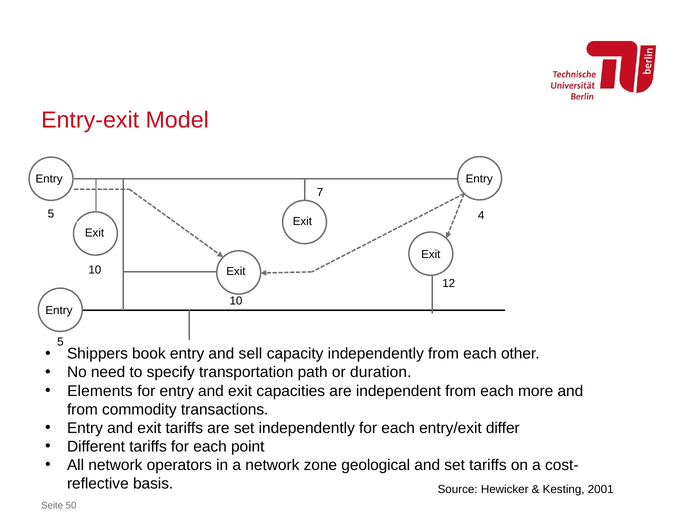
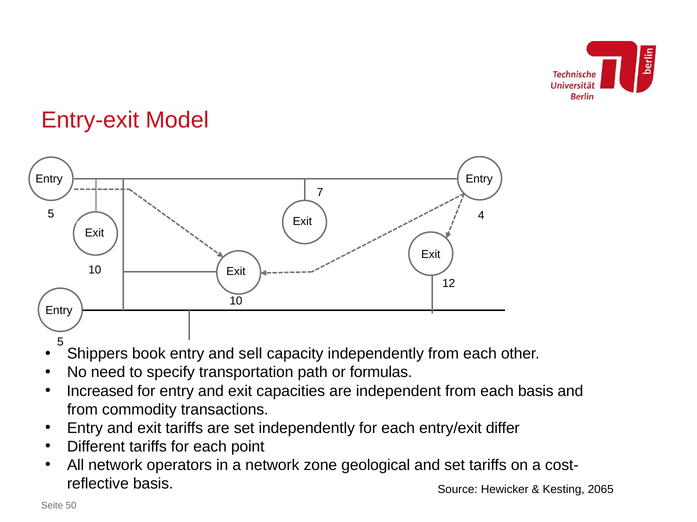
duration: duration -> formulas (381, 373)
Elements: Elements -> Increased (100, 391)
each more: more -> basis (536, 391)
2001: 2001 -> 2065 (601, 490)
